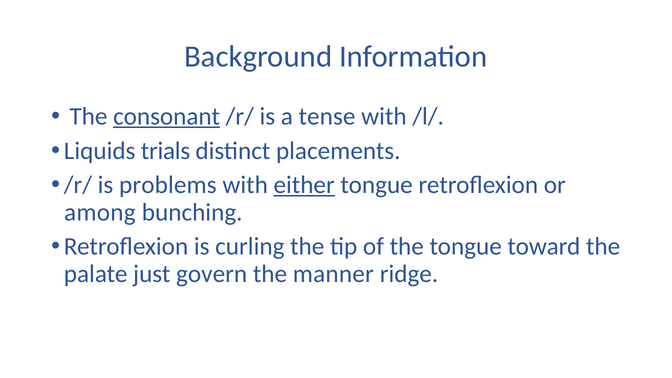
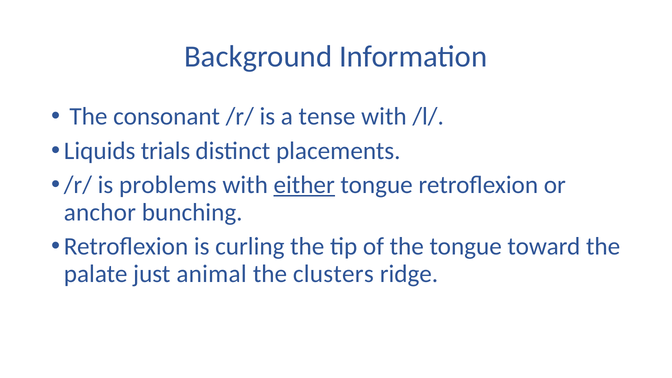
consonant underline: present -> none (167, 117)
among: among -> anchor (100, 212)
govern: govern -> animal (212, 274)
manner: manner -> clusters (333, 274)
